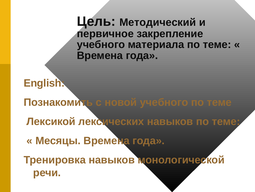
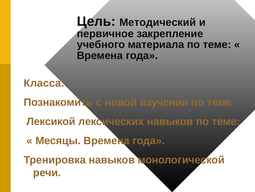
English: English -> Класса (44, 83)
новой учебного: учебного -> изучении (164, 102)
